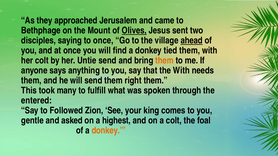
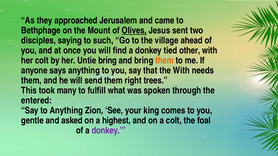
to once: once -> such (103, 41)
ahead underline: present -> none (192, 41)
tied them: them -> other (190, 51)
Untie send: send -> bring (108, 61)
right them: them -> trees (156, 81)
to Followed: Followed -> Anything (66, 111)
donkey colour: orange -> purple (109, 131)
